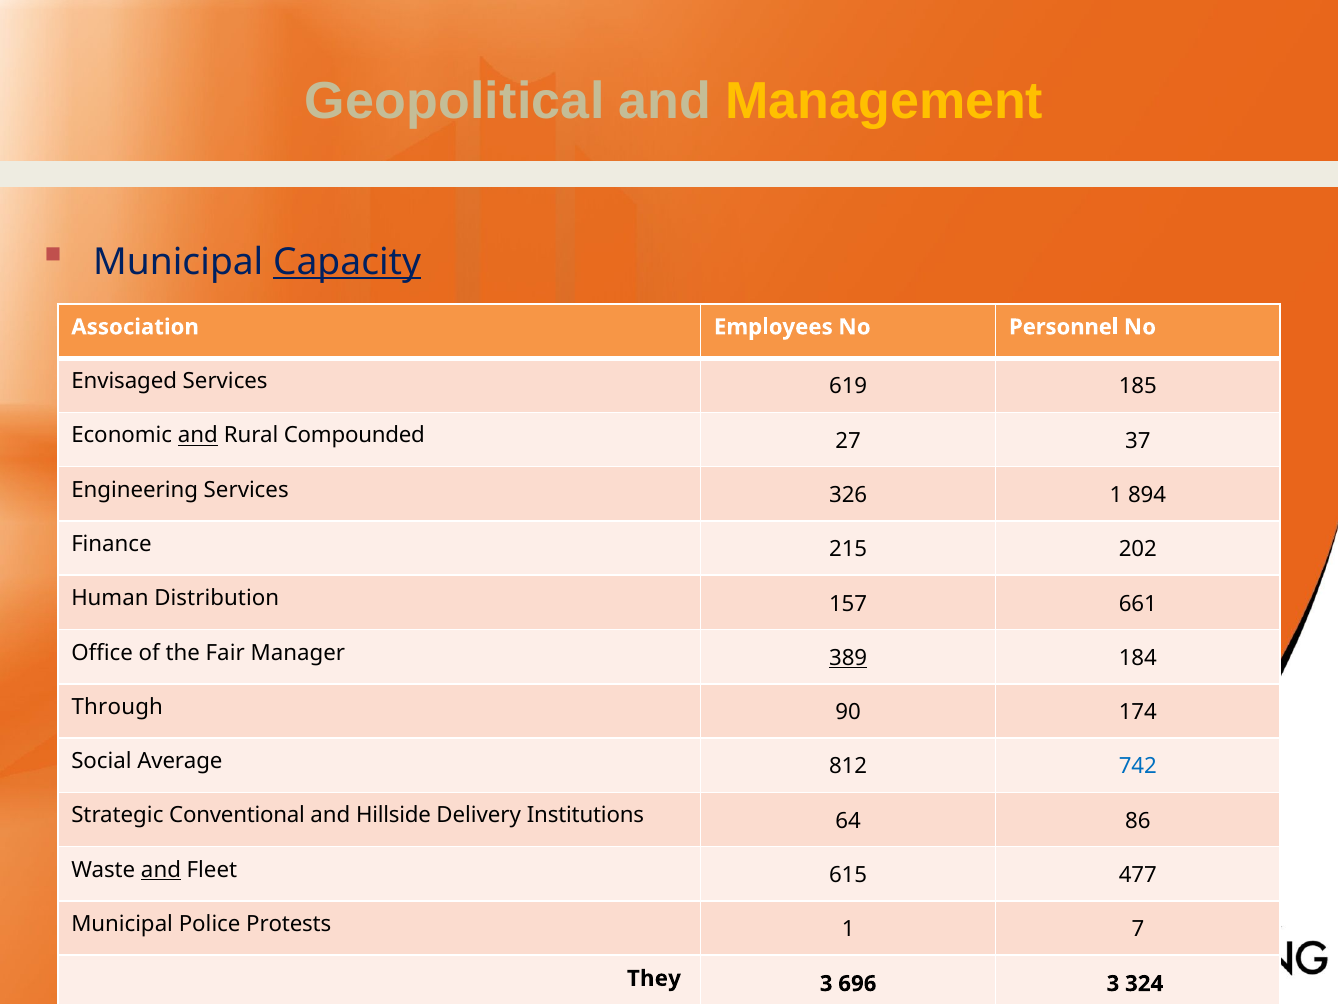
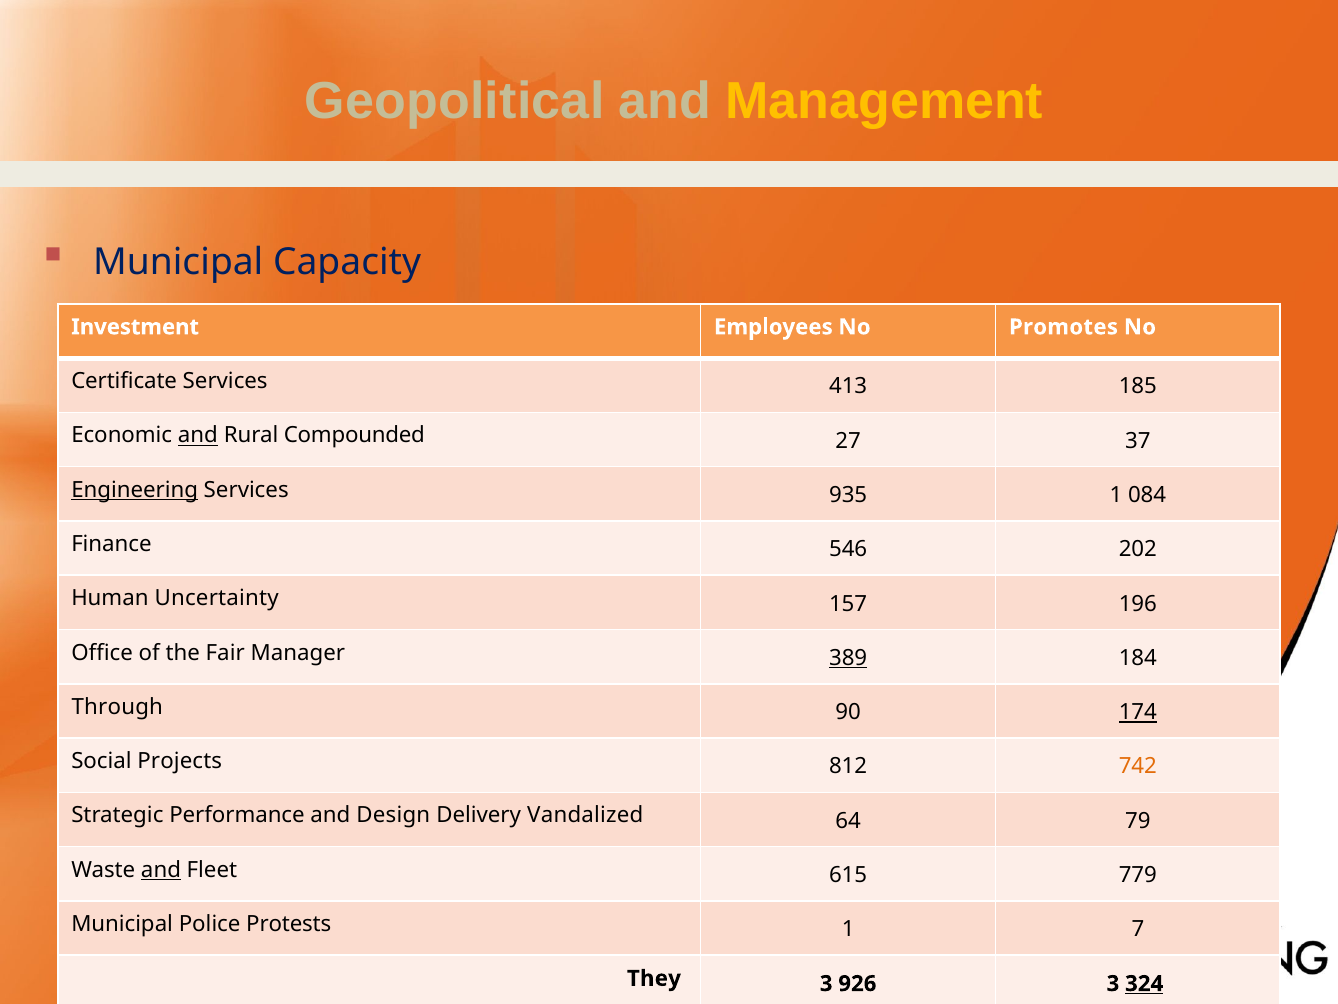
Capacity underline: present -> none (347, 262)
Association: Association -> Investment (135, 327)
Personnel: Personnel -> Promotes (1063, 327)
Envisaged: Envisaged -> Certificate (124, 381)
619: 619 -> 413 (848, 386)
Engineering underline: none -> present (135, 490)
326: 326 -> 935 (848, 495)
894: 894 -> 084 (1147, 495)
215: 215 -> 546 (848, 549)
Distribution: Distribution -> Uncertainty (217, 598)
661: 661 -> 196 (1138, 603)
174 underline: none -> present (1138, 712)
Average: Average -> Projects (180, 761)
742 colour: blue -> orange (1138, 766)
Conventional: Conventional -> Performance (237, 815)
Hillside: Hillside -> Design (393, 815)
Institutions: Institutions -> Vandalized (585, 815)
86: 86 -> 79 (1138, 820)
477: 477 -> 779 (1138, 875)
696: 696 -> 926 (857, 983)
324 underline: none -> present (1144, 983)
